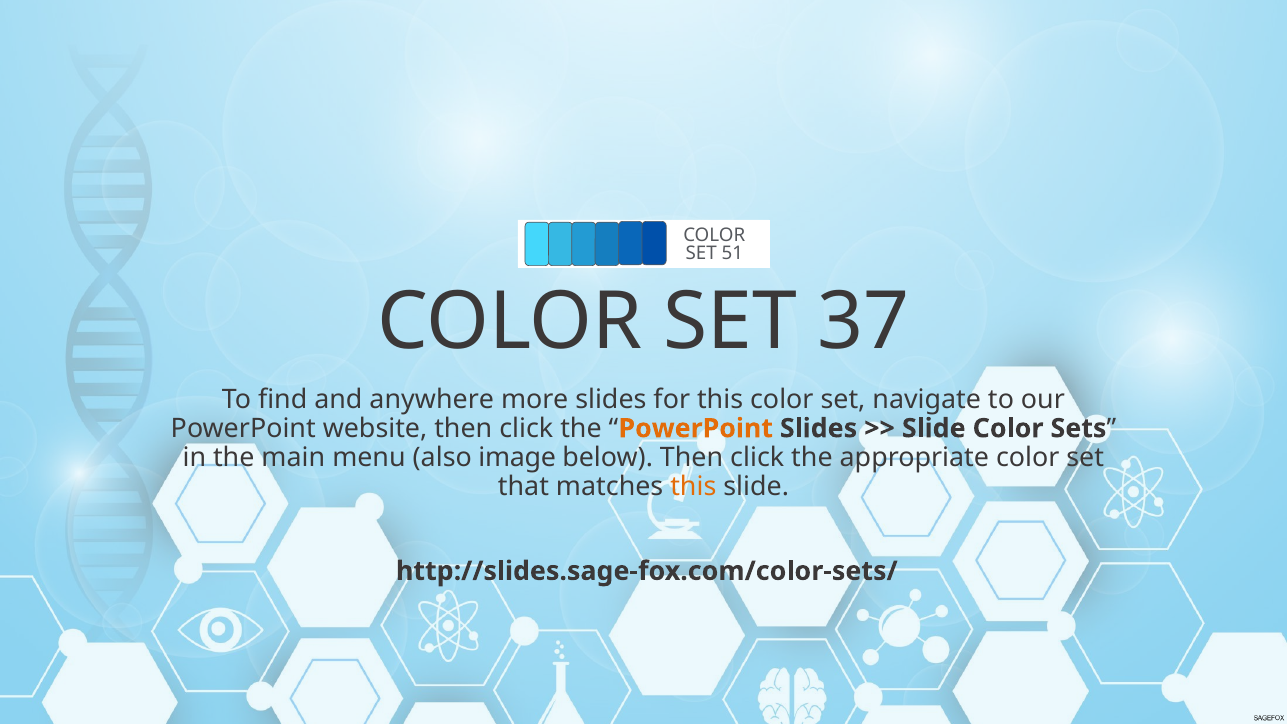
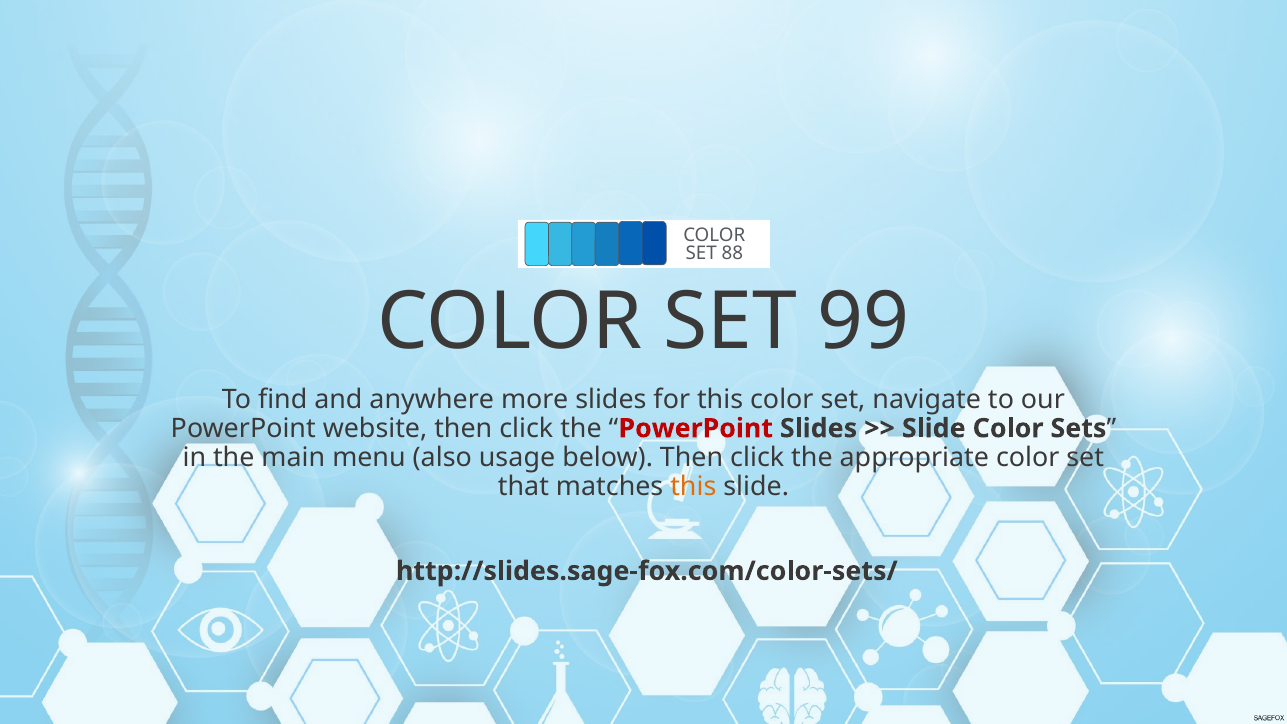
51: 51 -> 88 (732, 254)
37: 37 -> 99 (864, 322)
PowerPoint colour: orange -> red (696, 428)
image: image -> usage (517, 457)
